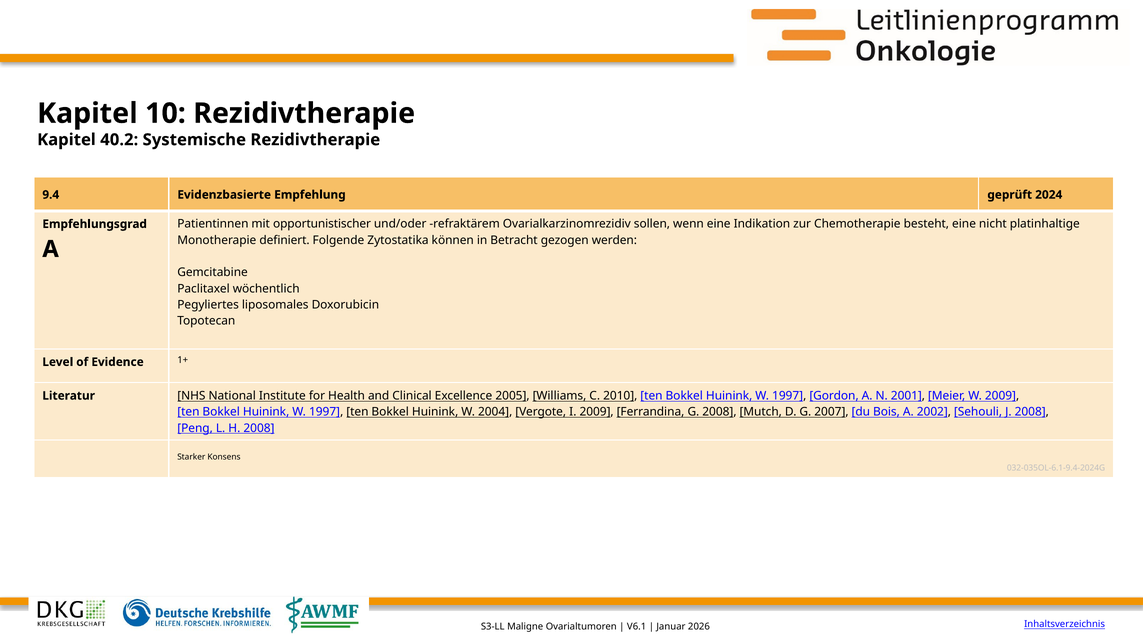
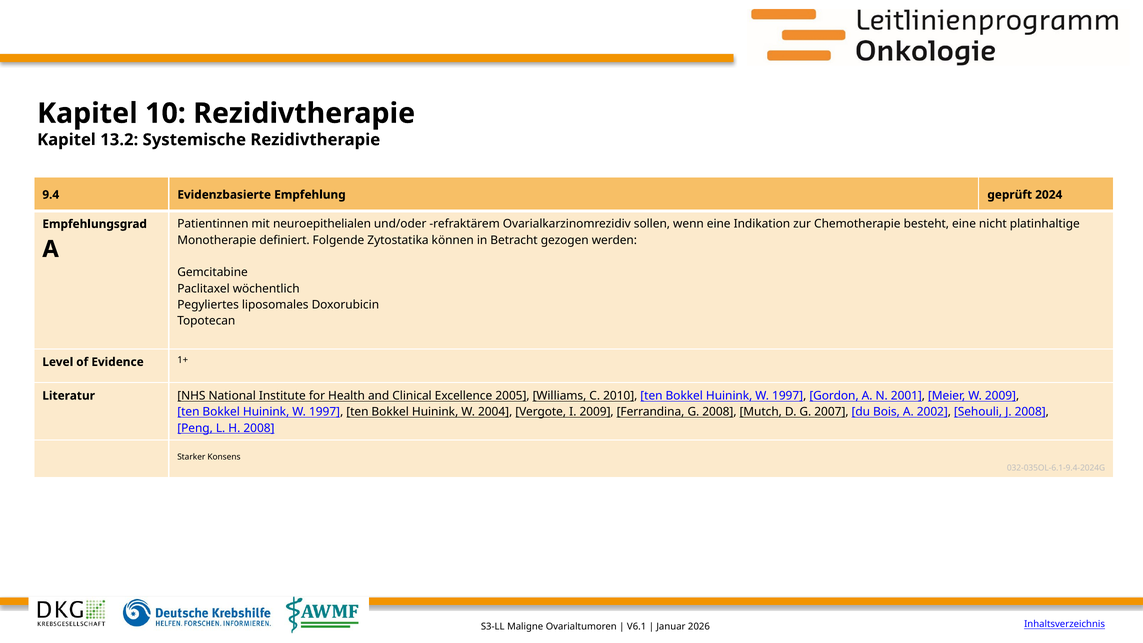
40.2: 40.2 -> 13.2 (119, 140)
opportunistischer: opportunistischer -> neuroepithelialen (322, 224)
